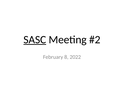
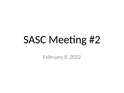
SASC underline: present -> none (35, 40)
